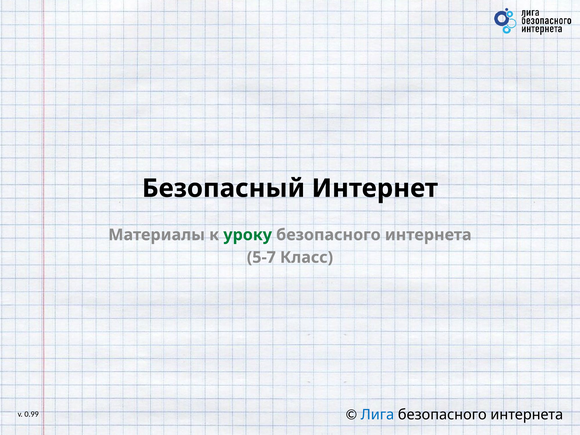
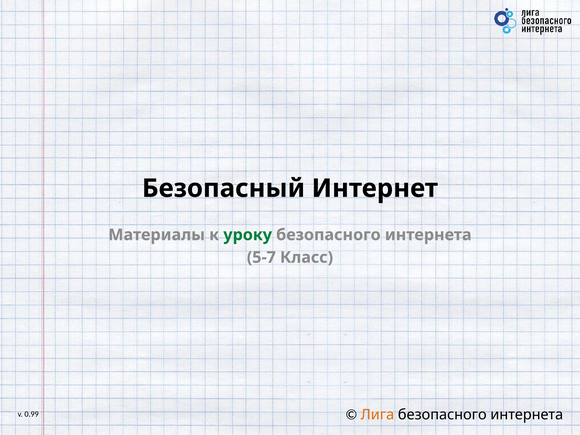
Лига colour: blue -> orange (377, 415)
